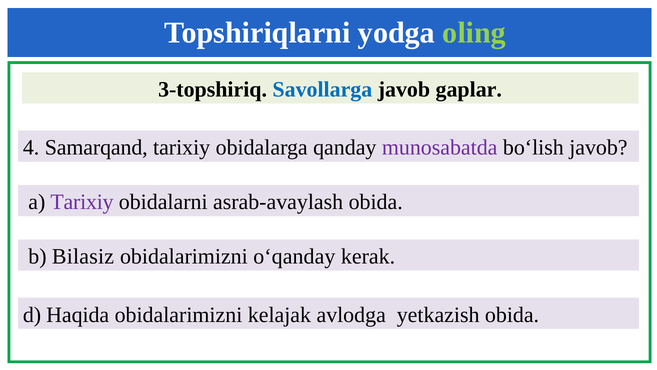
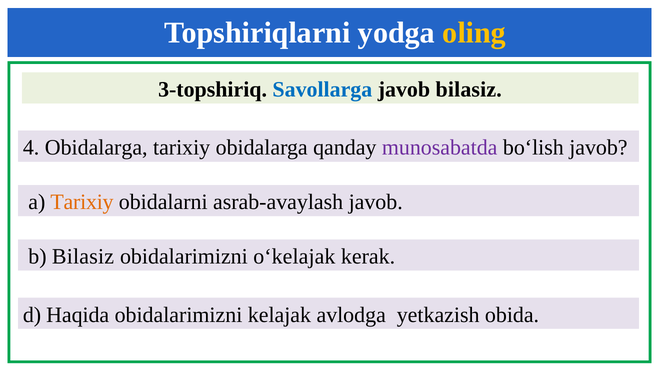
oling colour: light green -> yellow (474, 33)
javob gaplar: gaplar -> bilasiz (469, 89)
4 Samarqand: Samarqand -> Obidalarga (96, 148)
Tarixiy colour: purple -> orange (82, 202)
asrab-avaylash obida: obida -> javob (376, 202)
o‘qanday: o‘qanday -> o‘kelajak (294, 256)
